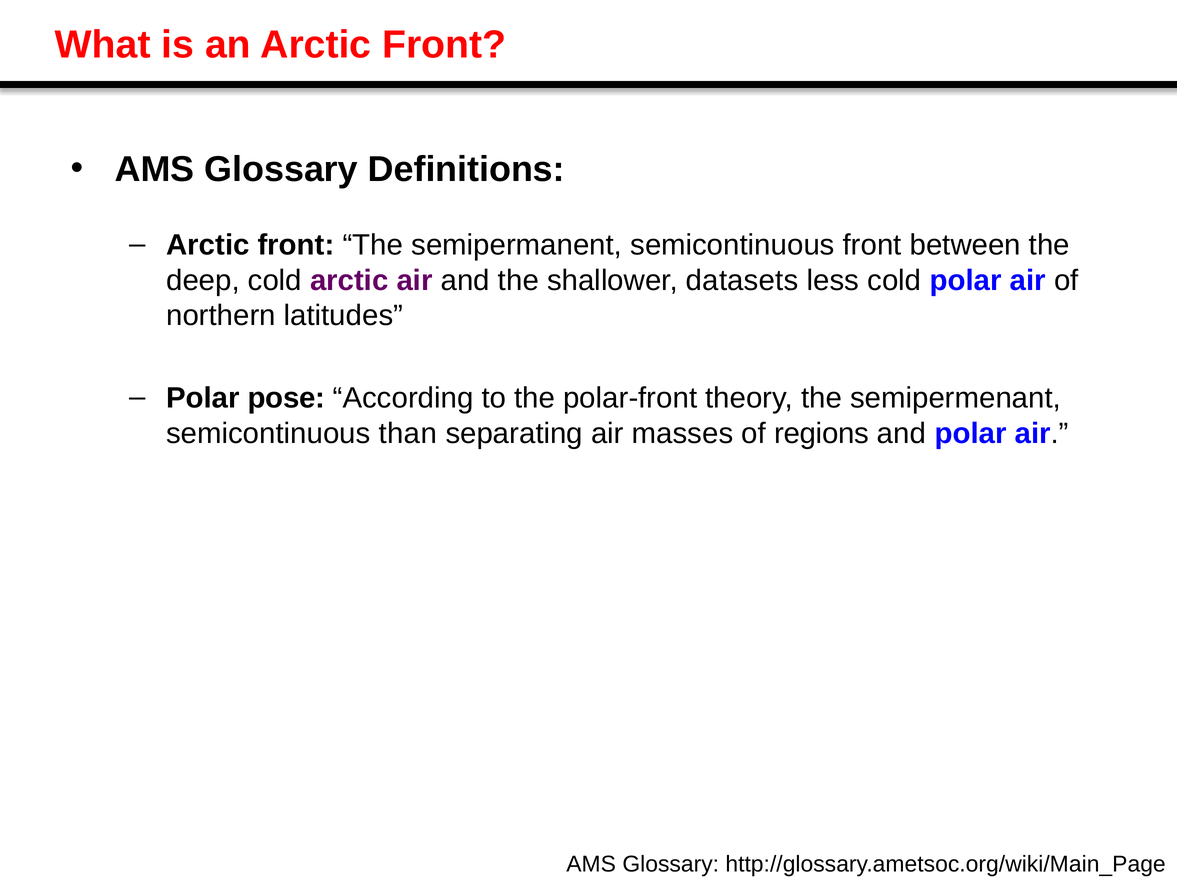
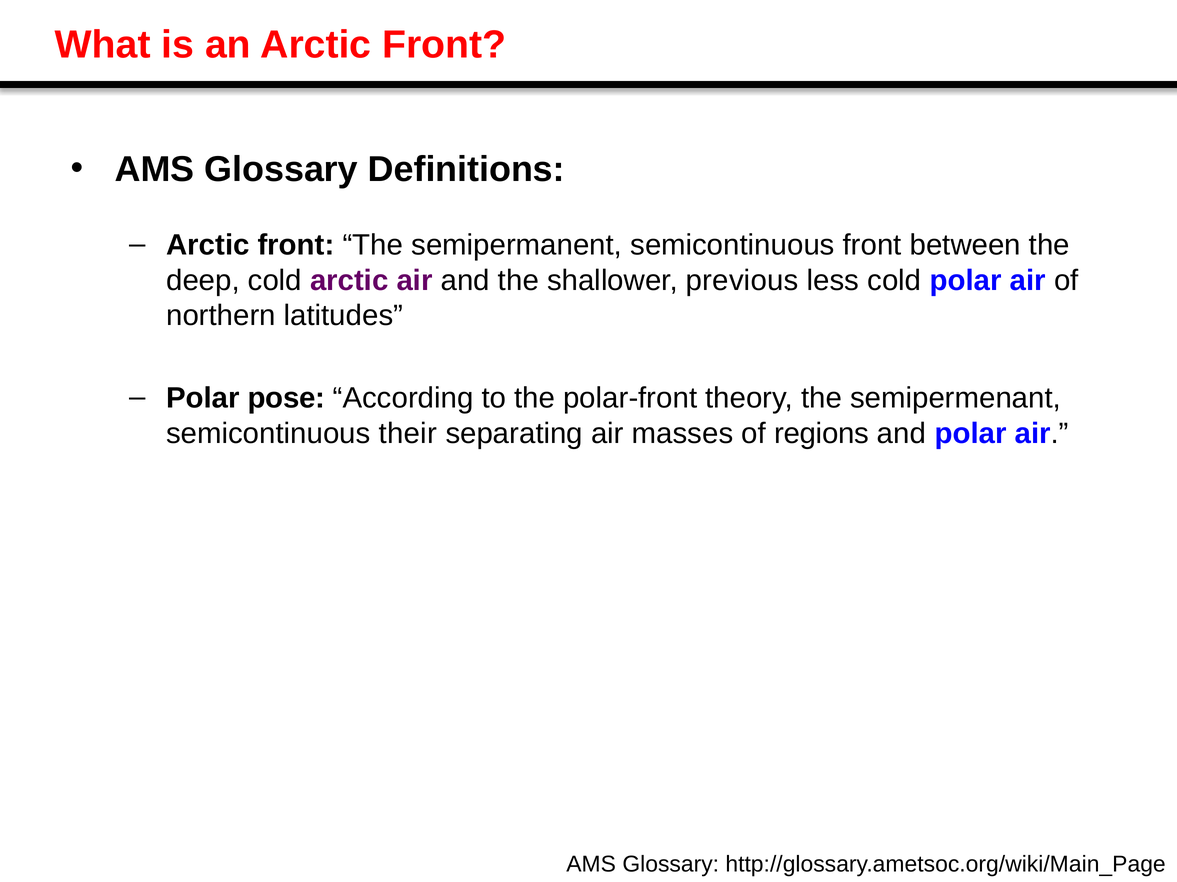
datasets: datasets -> previous (742, 281)
than: than -> their (408, 434)
